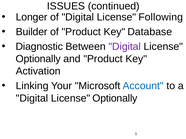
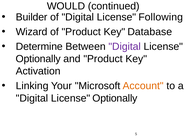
ISSUES: ISSUES -> WOULD (66, 6)
Longer: Longer -> Builder (32, 17)
Builder: Builder -> Wizard (32, 32)
Diagnostic: Diagnostic -> Determine (39, 47)
Account colour: blue -> orange (143, 86)
